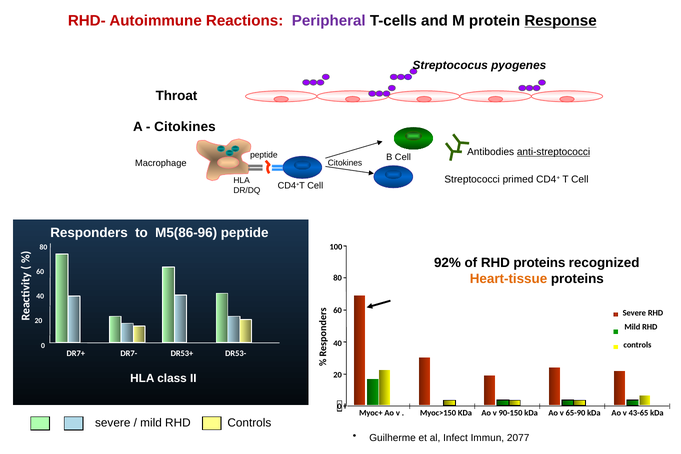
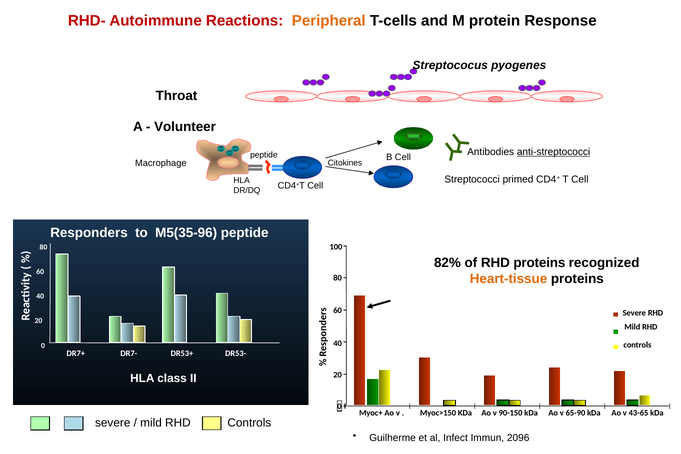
Peripheral colour: purple -> orange (329, 21)
Response underline: present -> none (561, 21)
Citokines: Citokines -> Volunteer (185, 127)
M5(86-96: M5(86-96 -> M5(35-96 (186, 233)
92%: 92% -> 82% (447, 263)
2077: 2077 -> 2096 (518, 438)
